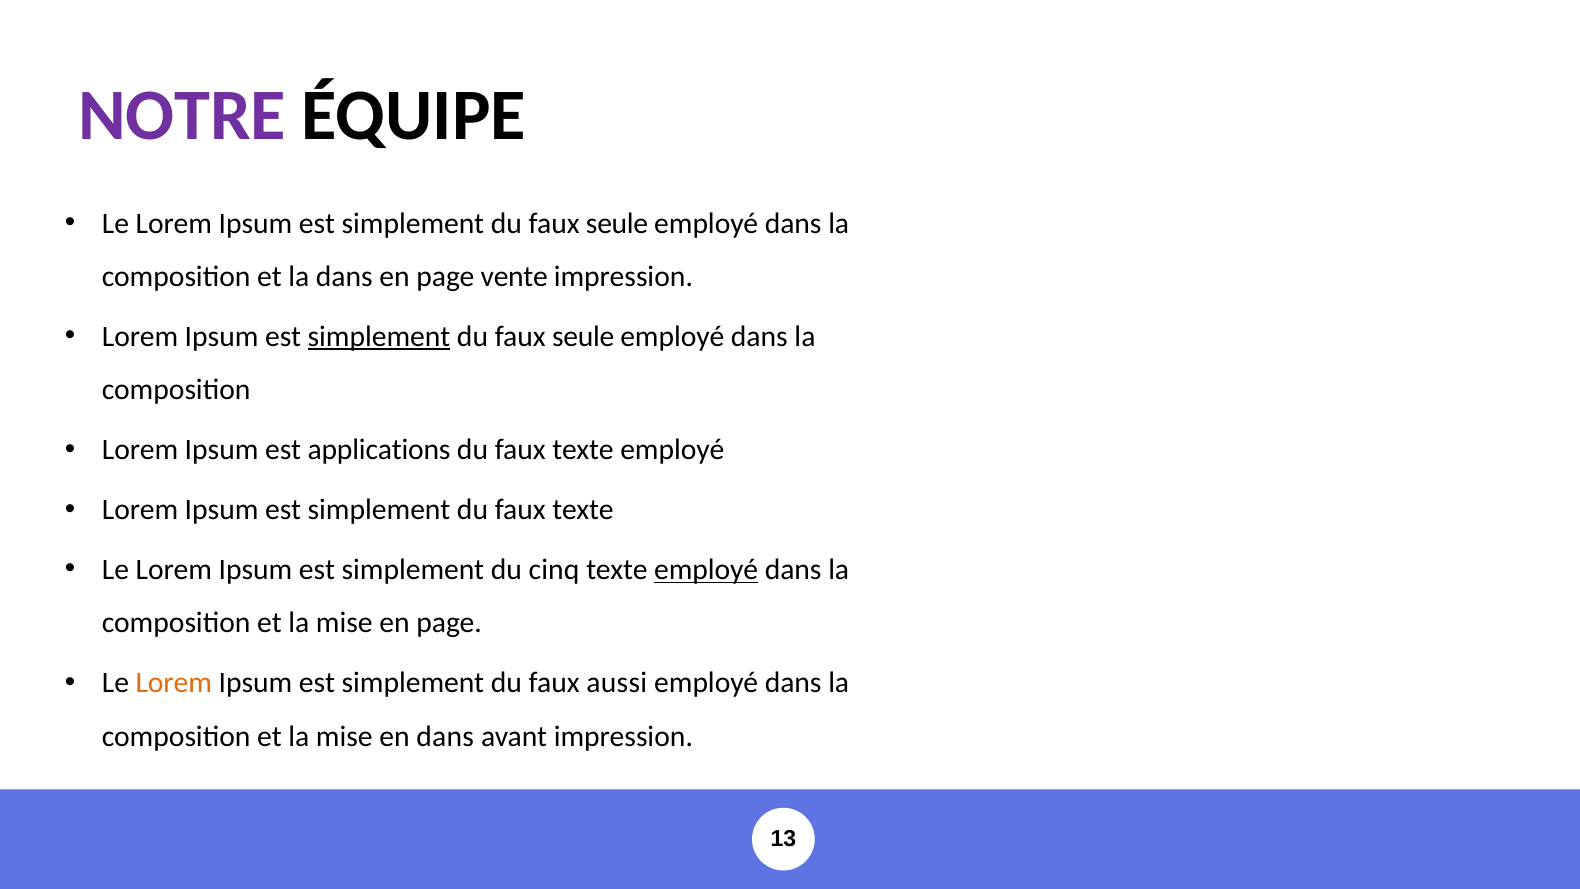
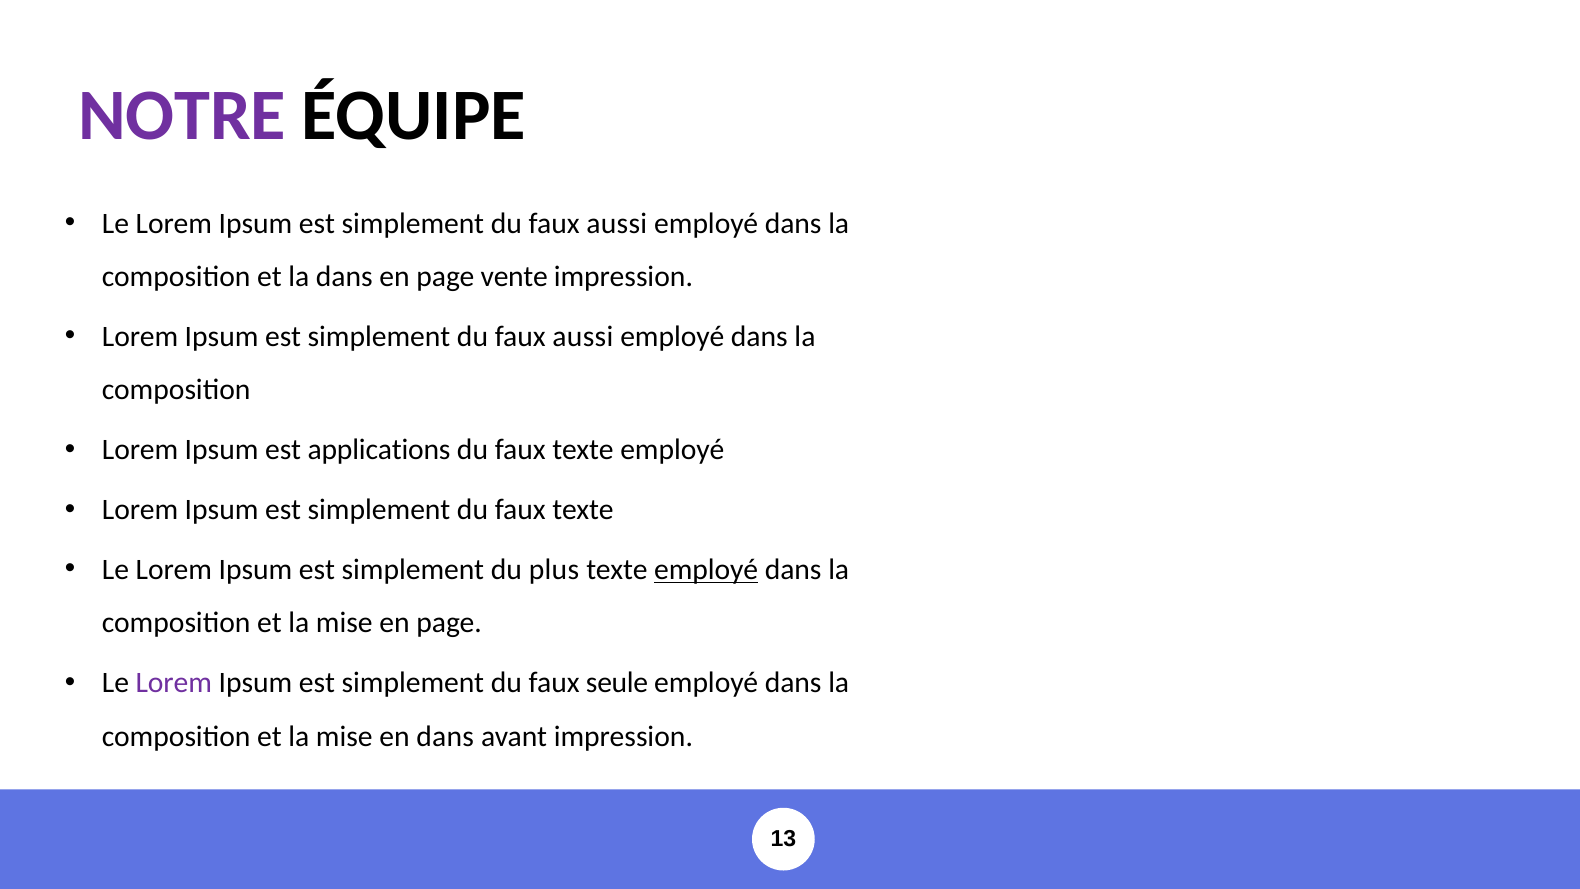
seule: seule -> aussi (617, 223)
simplement underline: present -> none (379, 336)
seule: seule -> aussi (583, 336)
cinq: cinq -> plus (554, 570)
Lorem colour: orange -> purple (174, 683)
aussi: aussi -> seule (617, 683)
